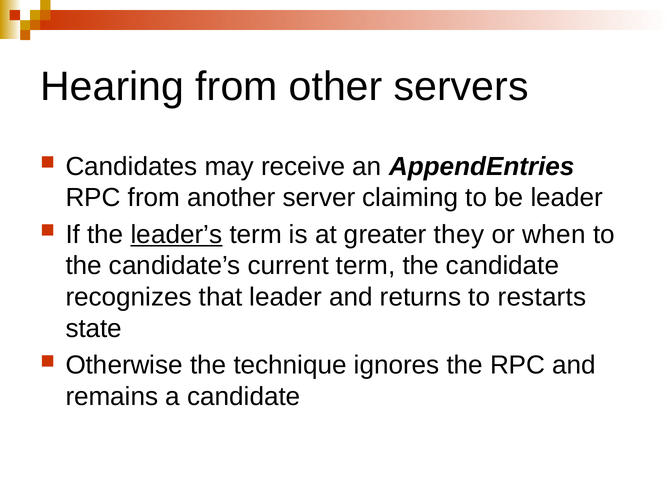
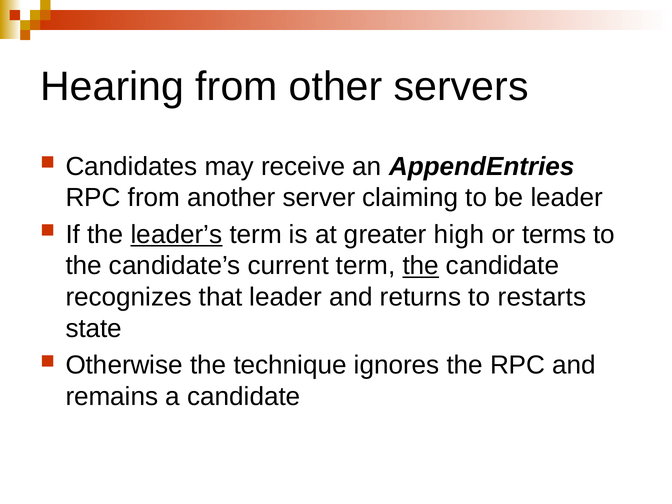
they: they -> high (459, 234)
when: when -> terms (554, 234)
the underline: none -> present (421, 266)
